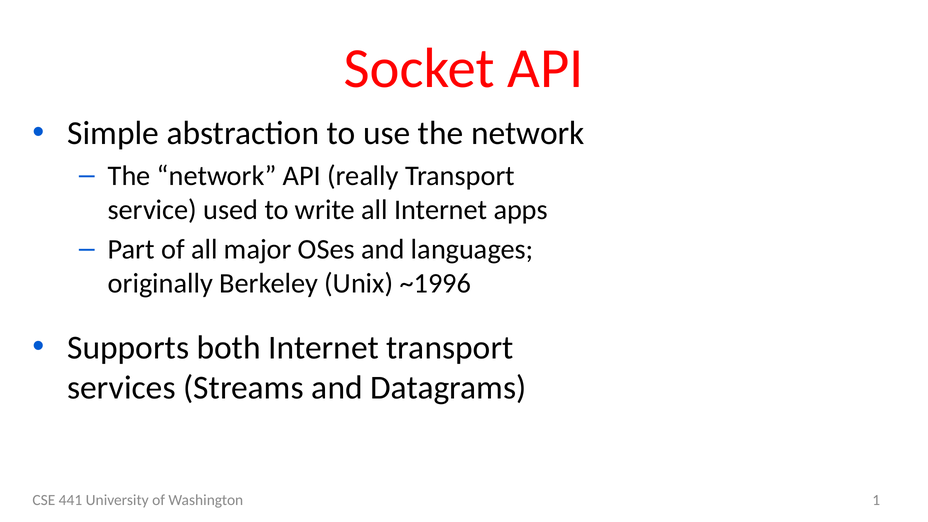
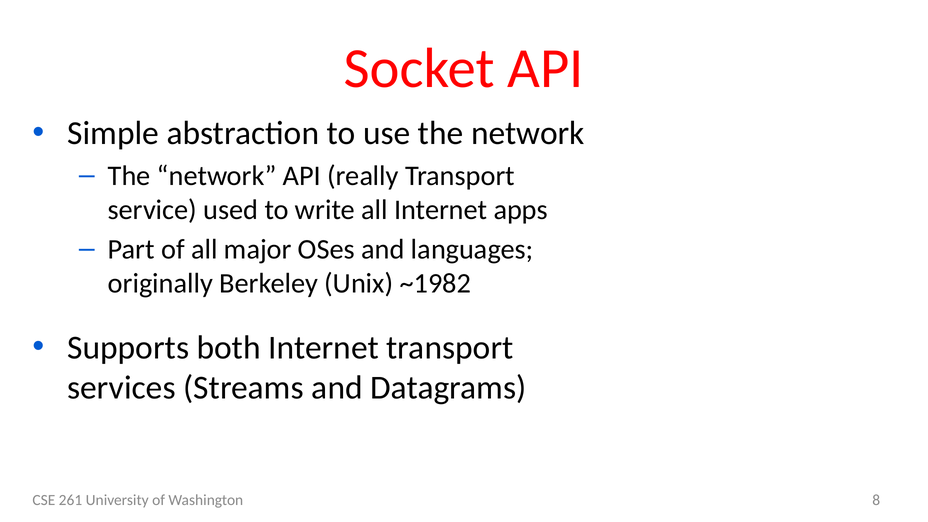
~1996: ~1996 -> ~1982 (435, 284)
441: 441 -> 261 (70, 500)
1: 1 -> 8 (876, 500)
